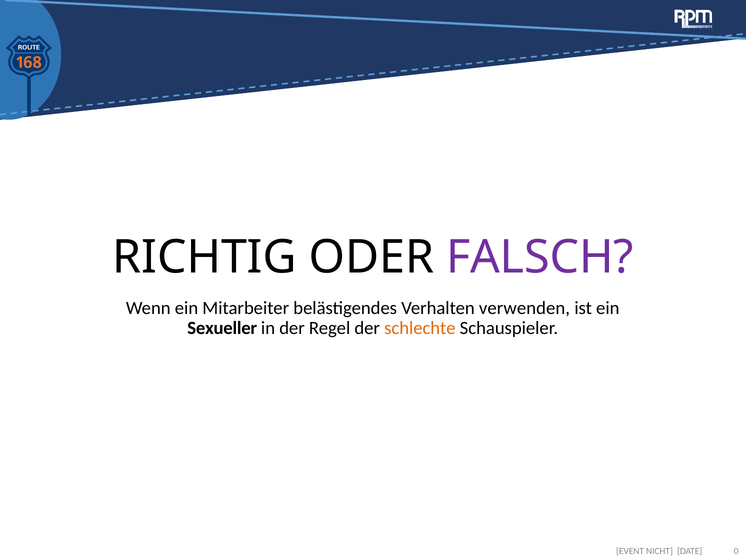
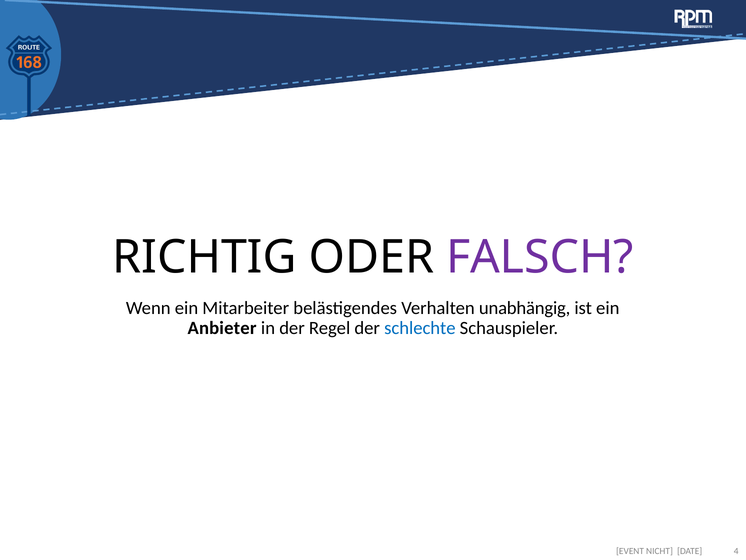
verwenden: verwenden -> unabhängig (525, 308)
Sexueller: Sexueller -> Anbieter (222, 328)
schlechte colour: orange -> blue (420, 328)
0: 0 -> 4 (736, 551)
